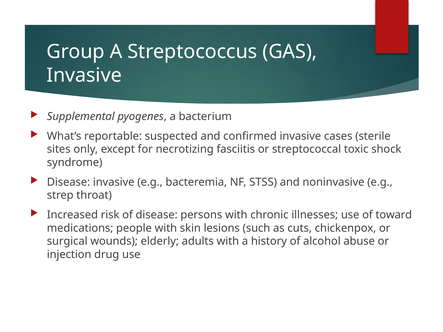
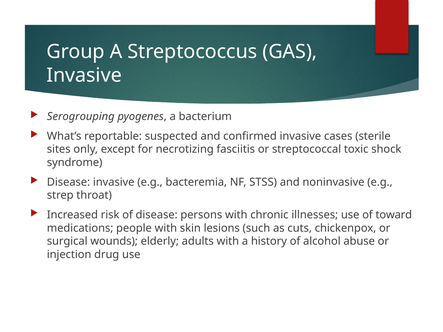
Supplemental: Supplemental -> Serogrouping (81, 117)
